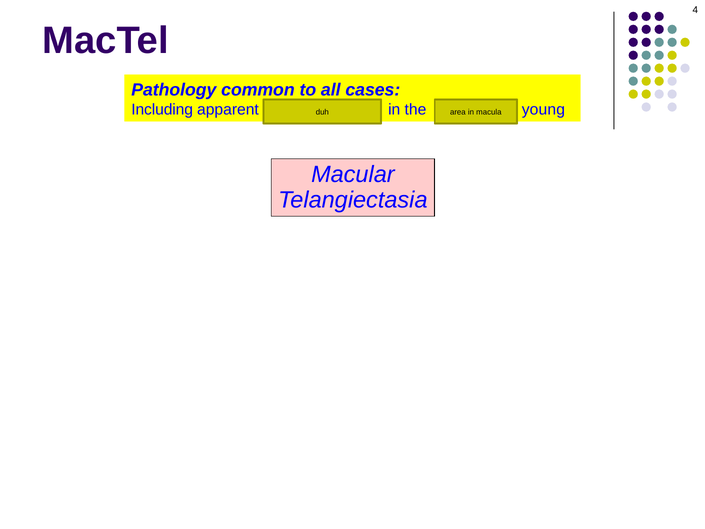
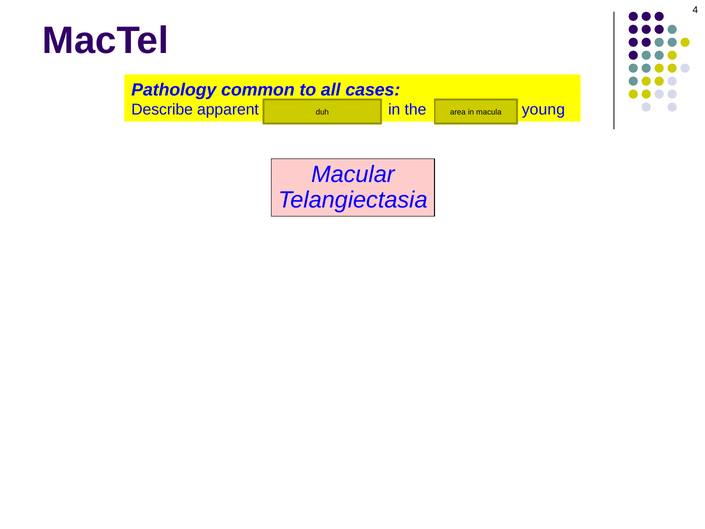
Including: Including -> Describe (162, 110)
